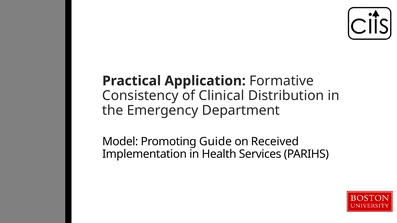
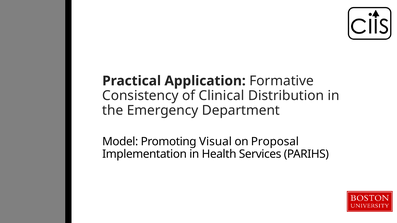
Guide: Guide -> Visual (215, 142)
Received: Received -> Proposal (275, 142)
